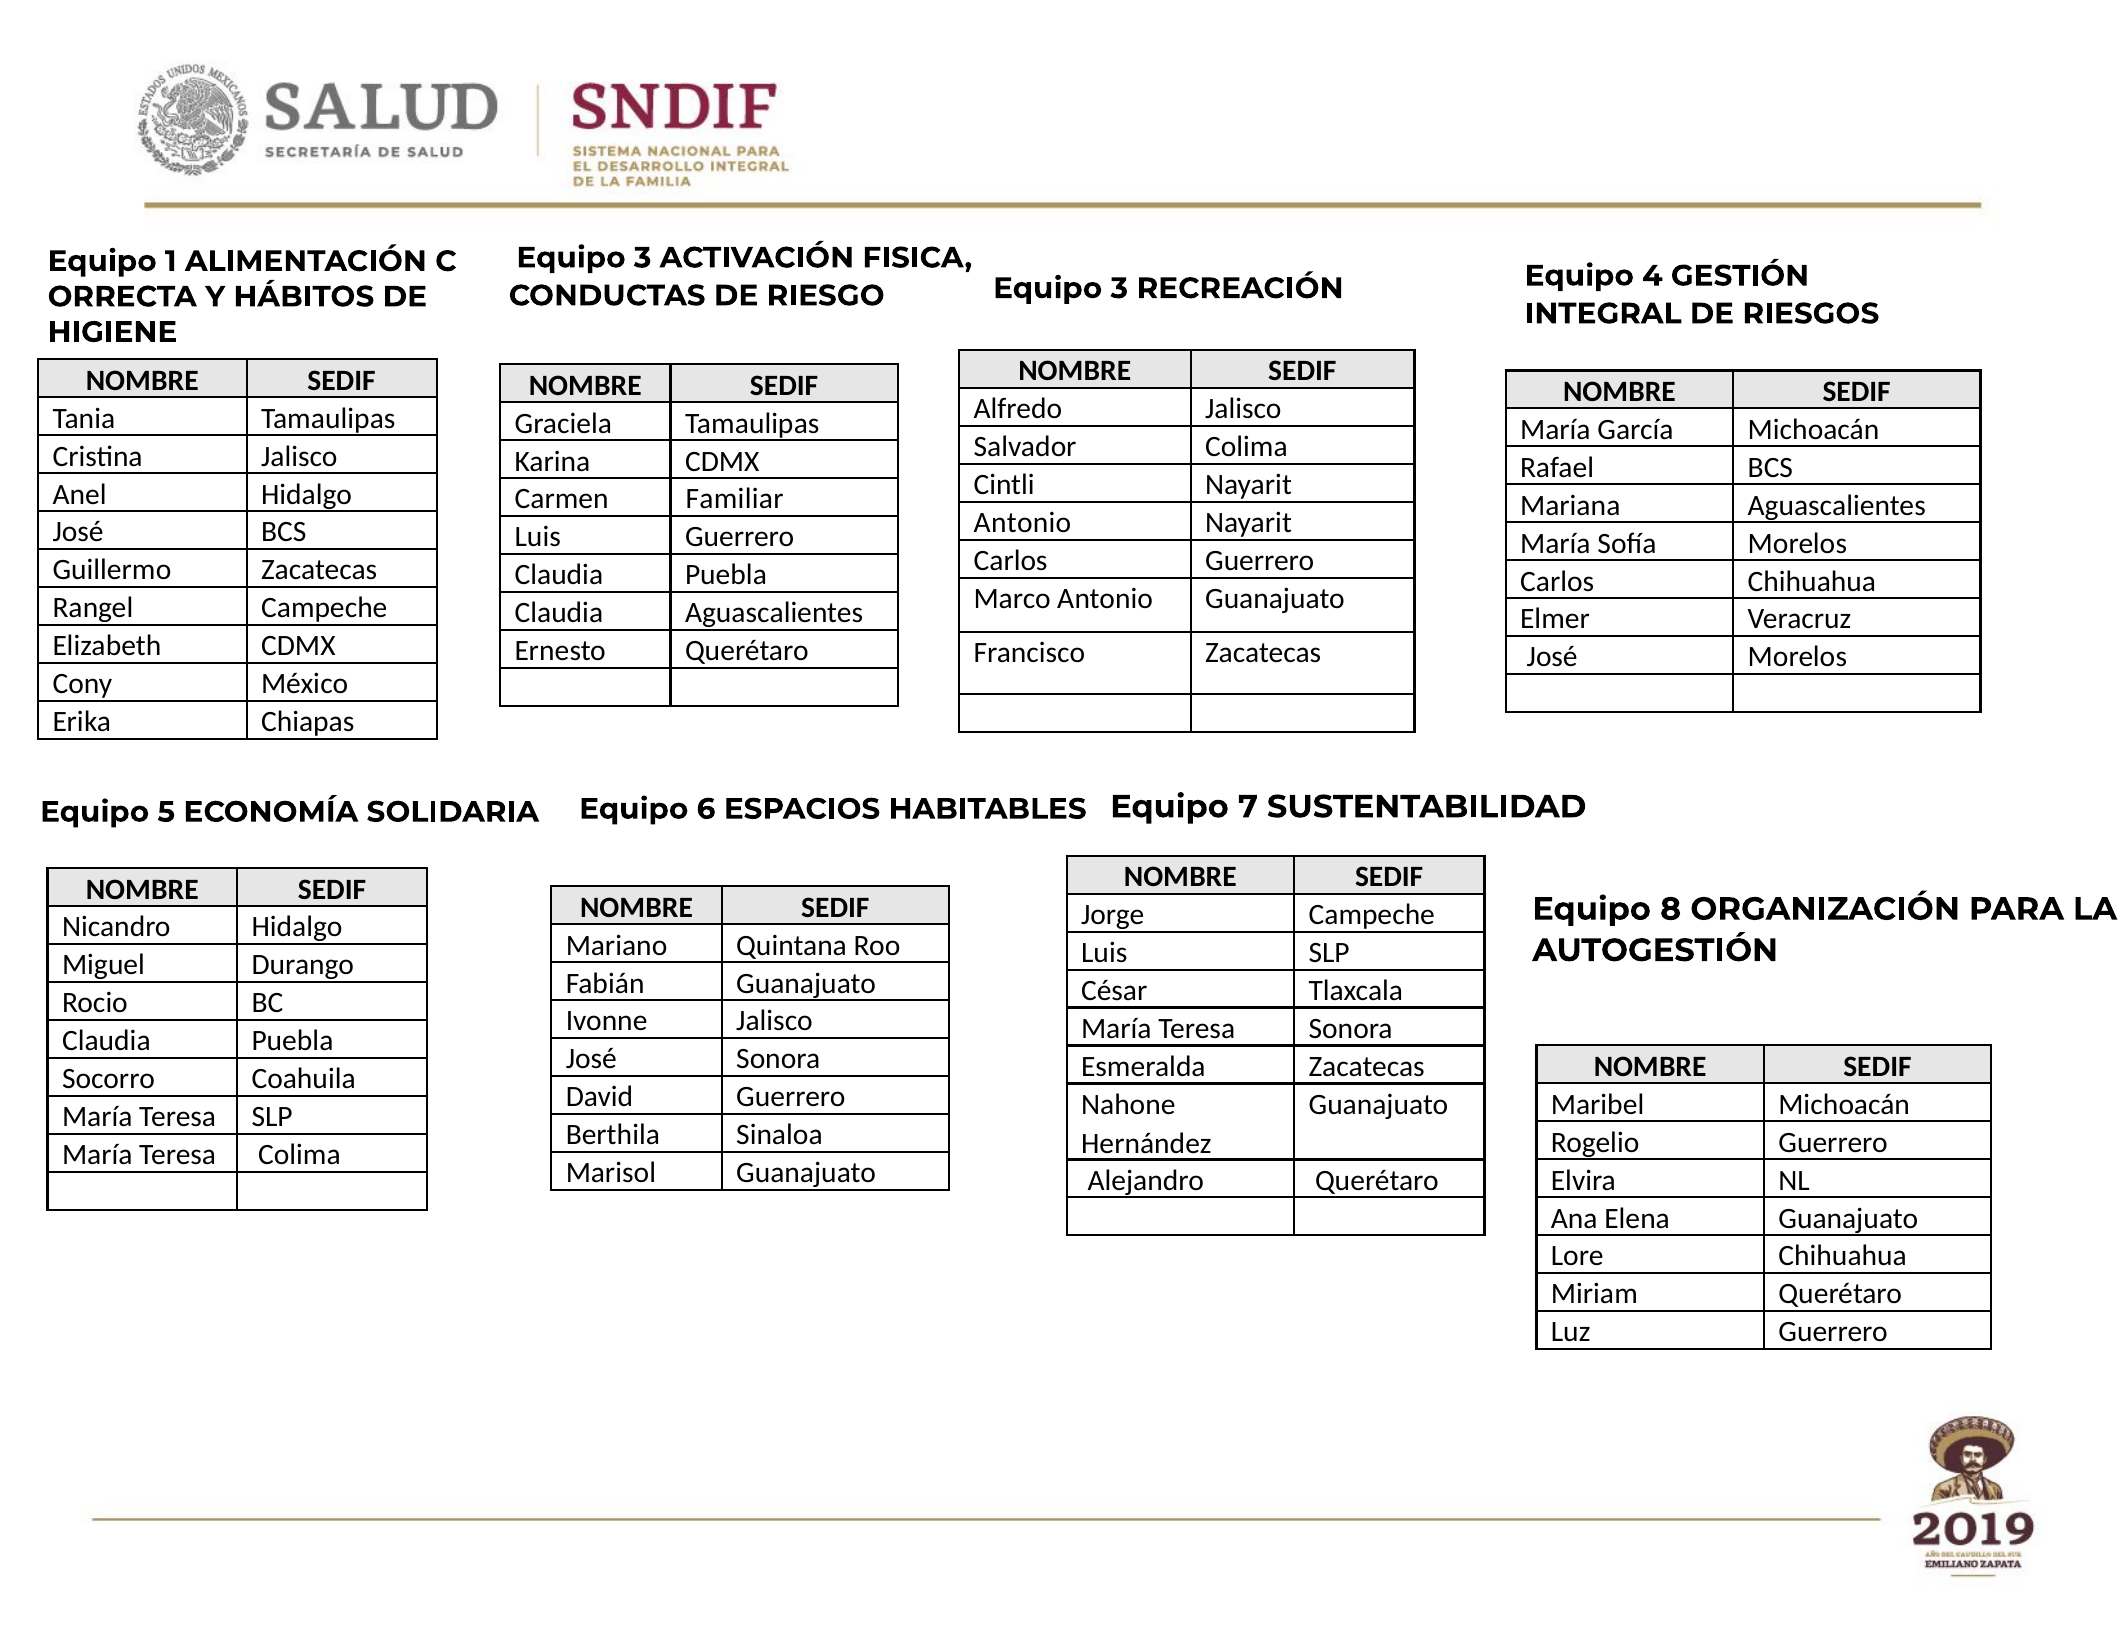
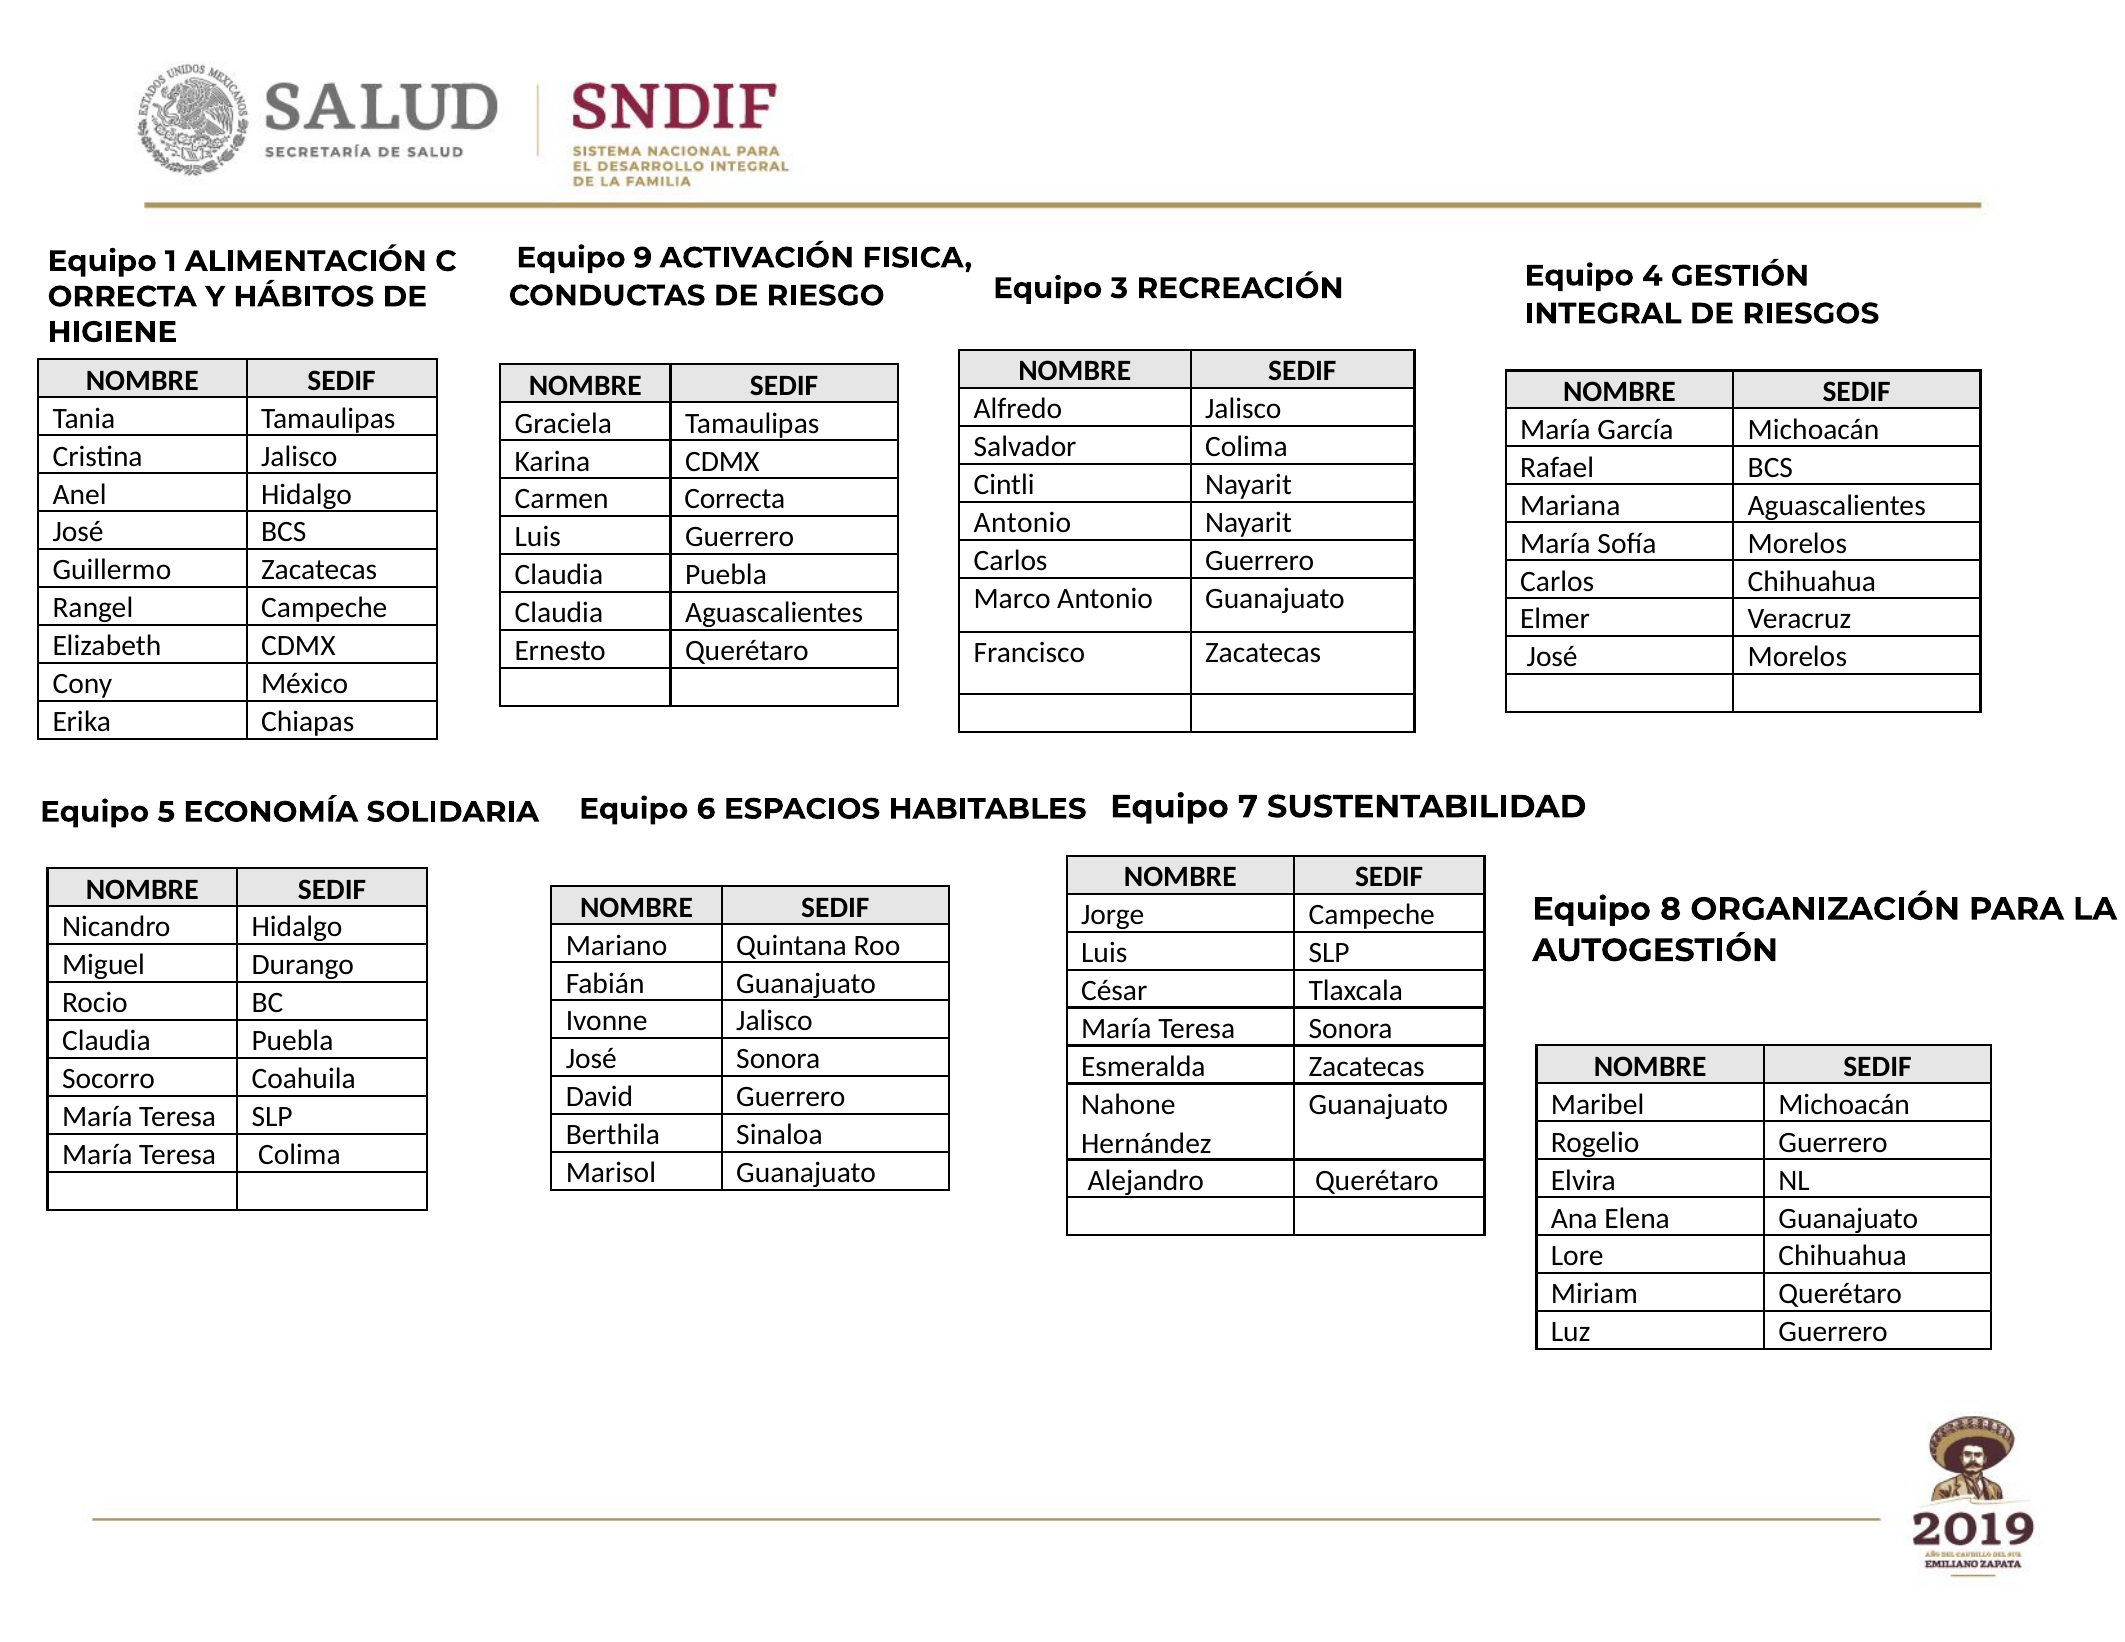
3: 3 -> 9 (643, 258)
Familiar: Familiar -> Correcta (735, 499)
